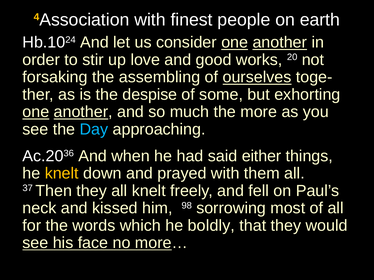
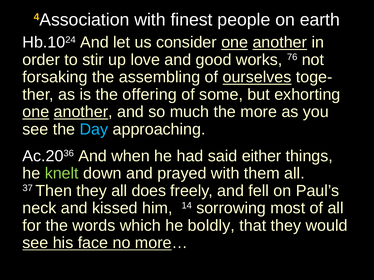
20: 20 -> 76 (292, 57)
despise: despise -> offering (150, 95)
knelt colour: yellow -> light green (62, 174)
all knelt: knelt -> does (149, 191)
98: 98 -> 14 (187, 206)
